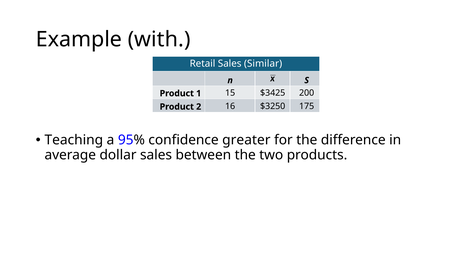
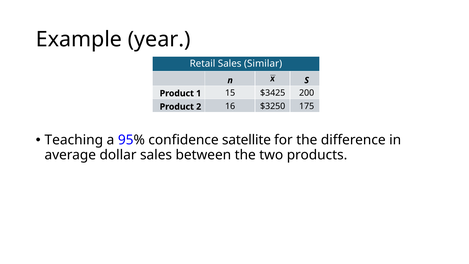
with: with -> year (159, 39)
greater: greater -> satellite (246, 140)
